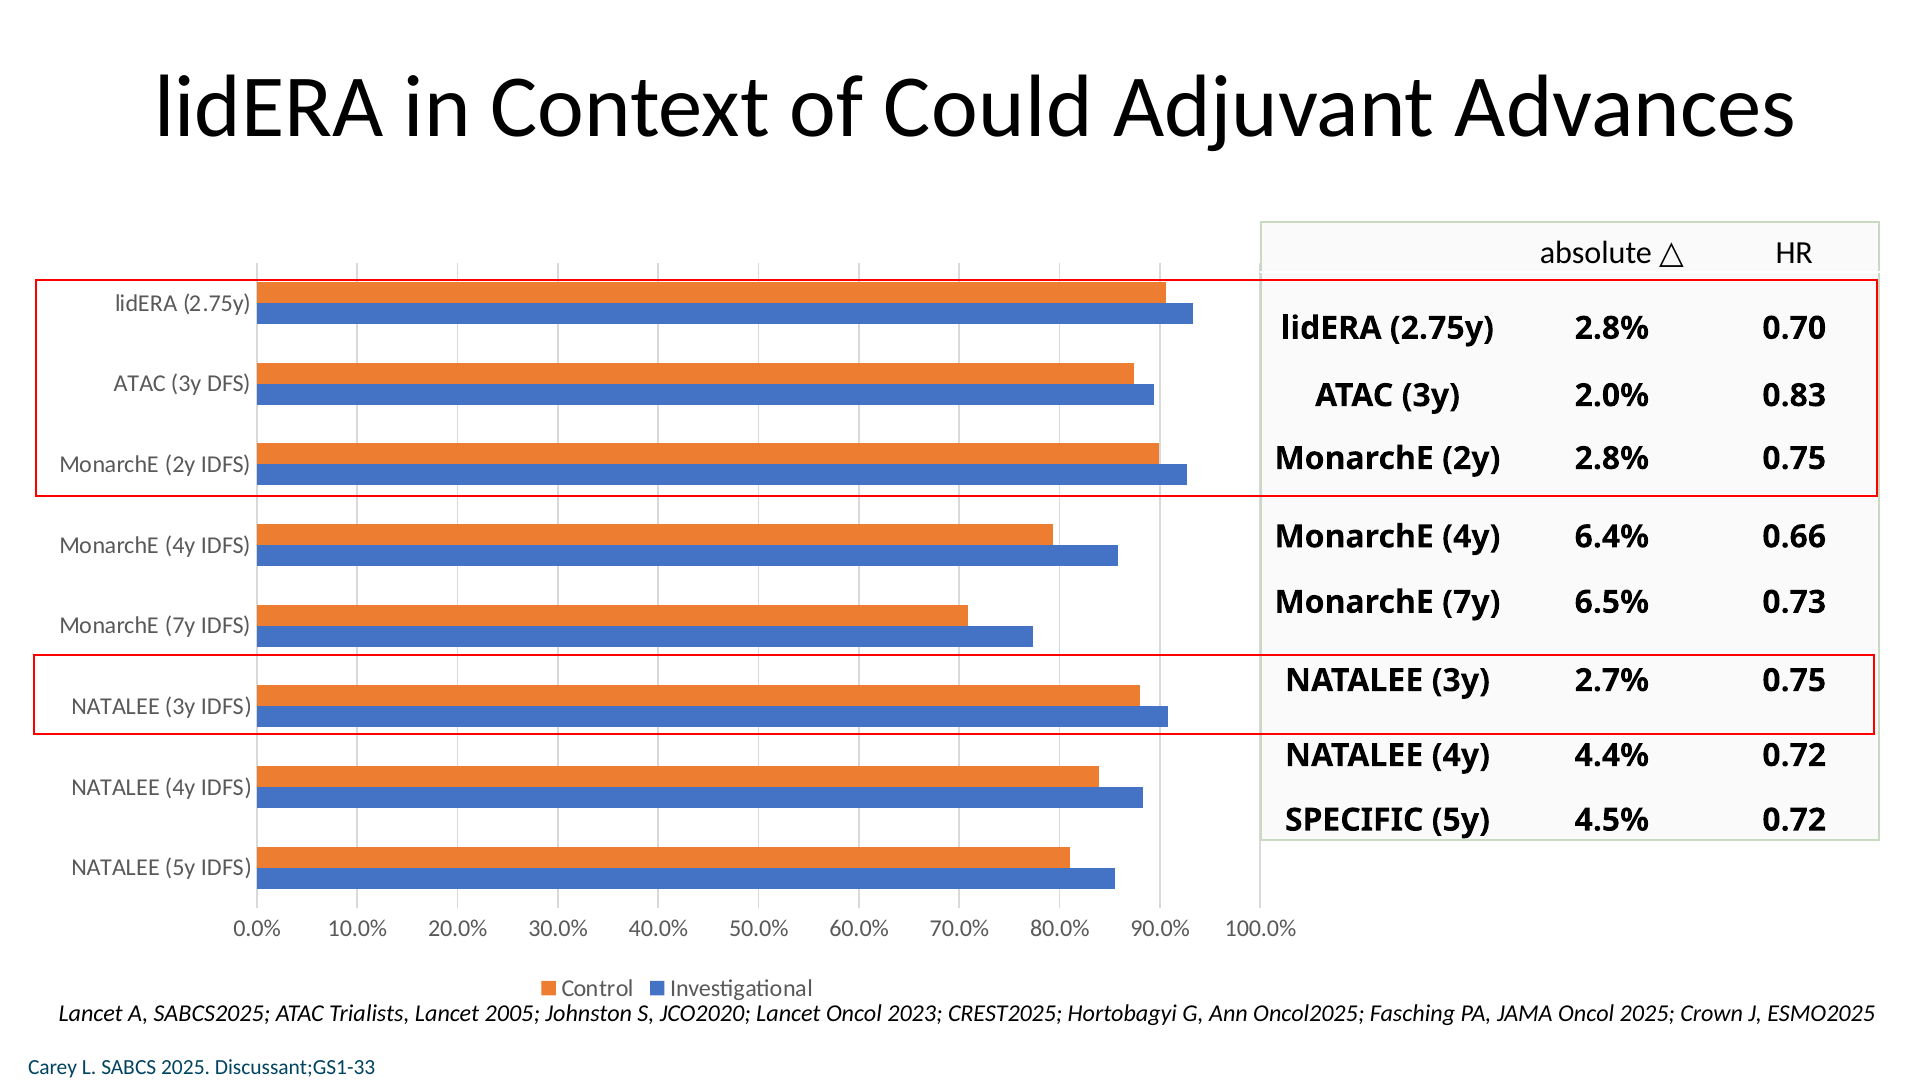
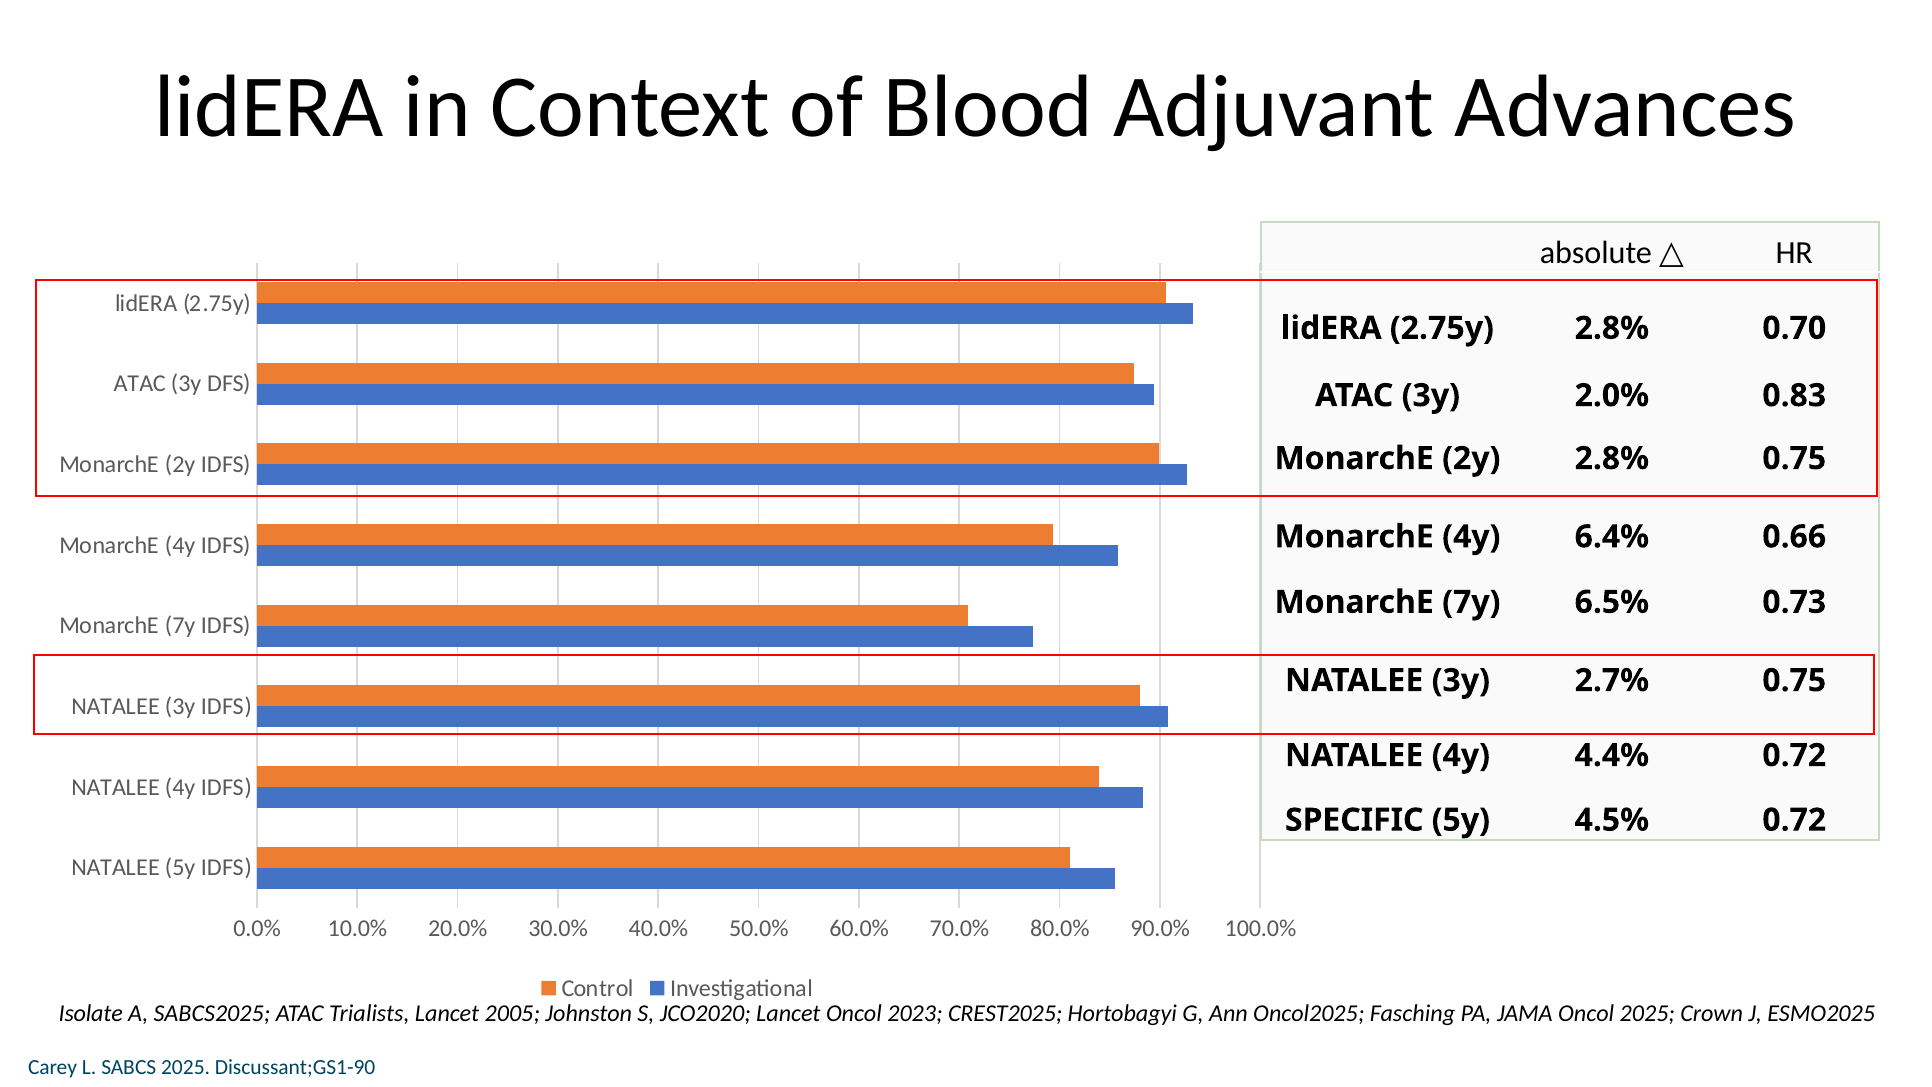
Could: Could -> Blood (988, 107)
Lancet: Lancet -> Isolate (91, 1013)
Discussant;GS1-33: Discussant;GS1-33 -> Discussant;GS1-90 (295, 1067)
